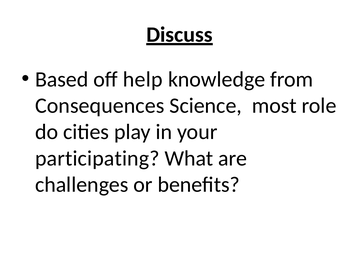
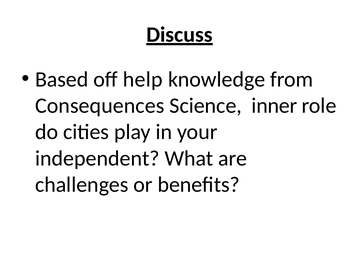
most: most -> inner (274, 106)
participating: participating -> independent (97, 158)
